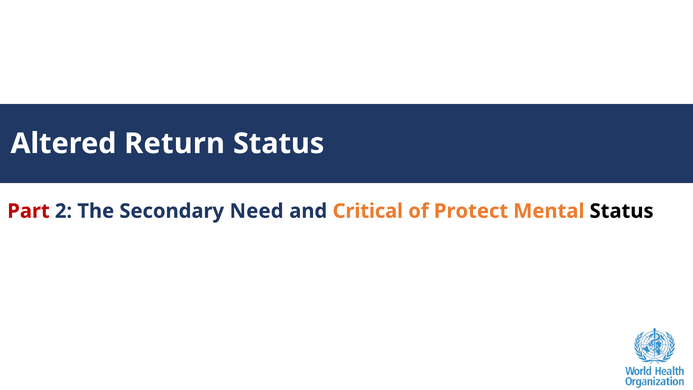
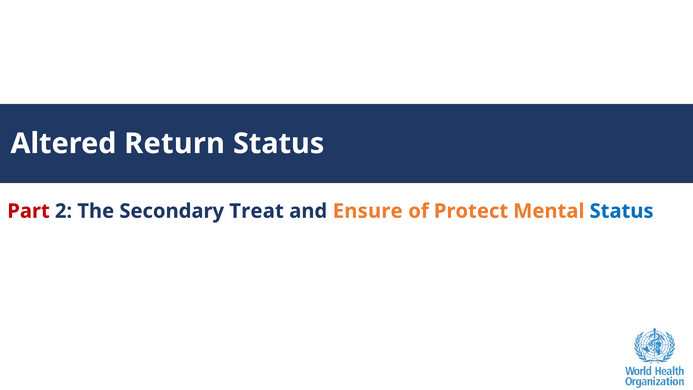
Need: Need -> Treat (257, 211)
Critical: Critical -> Ensure (368, 211)
Status colour: black -> blue (622, 211)
